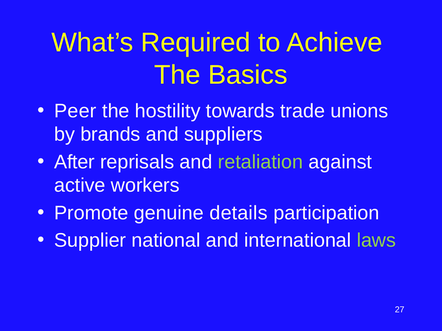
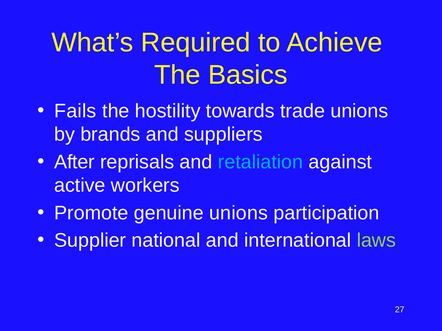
Peer: Peer -> Fails (75, 111)
retaliation colour: light green -> light blue (261, 162)
genuine details: details -> unions (239, 213)
